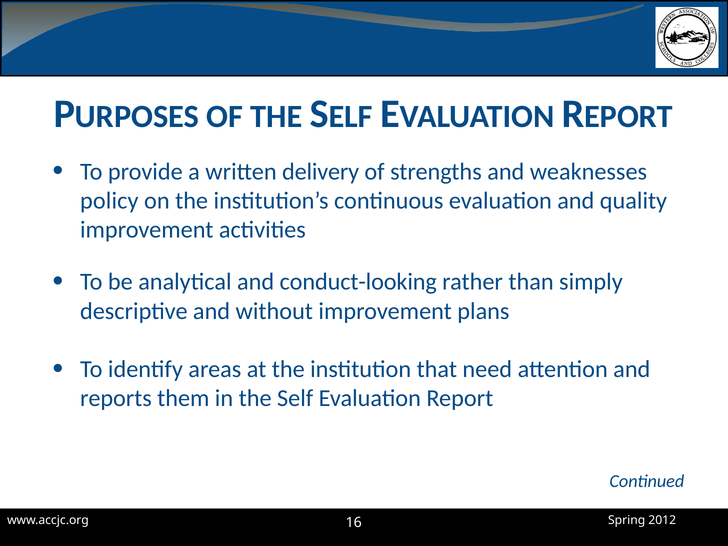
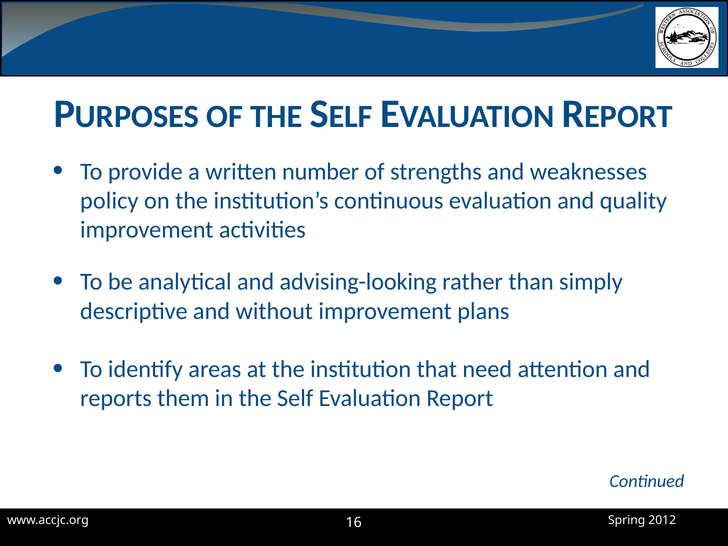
delivery: delivery -> number (321, 172)
conduct-looking: conduct-looking -> advising-looking (358, 282)
